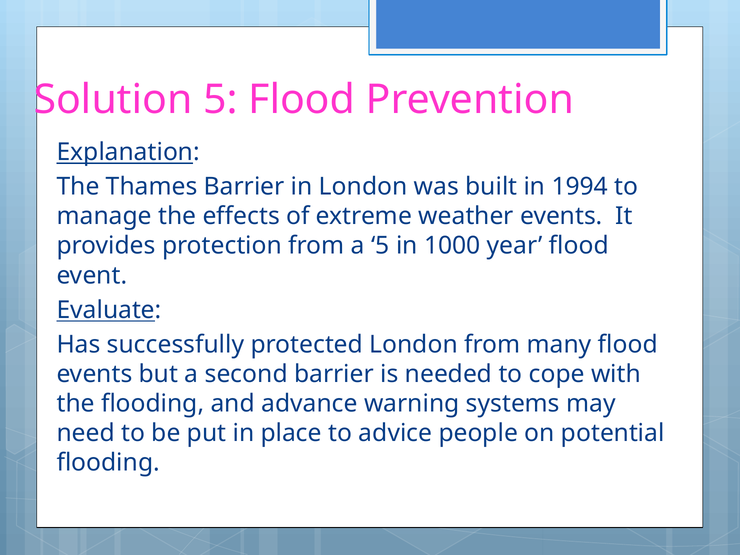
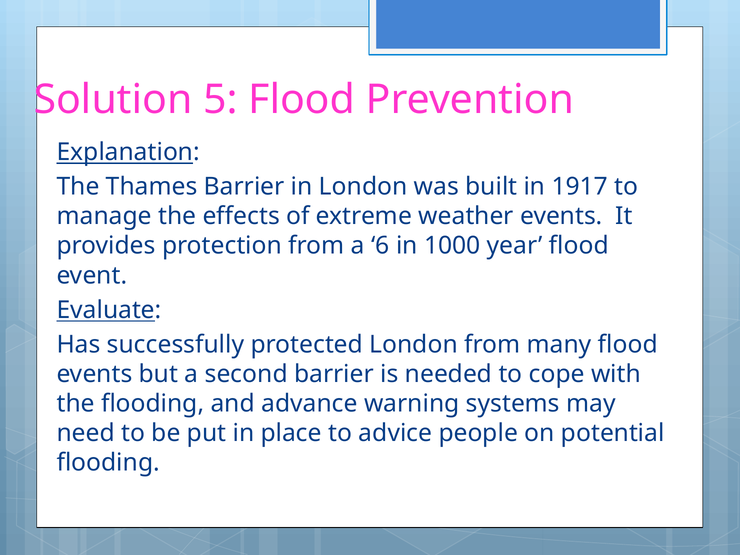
1994: 1994 -> 1917 (580, 187)
a 5: 5 -> 6 (380, 246)
